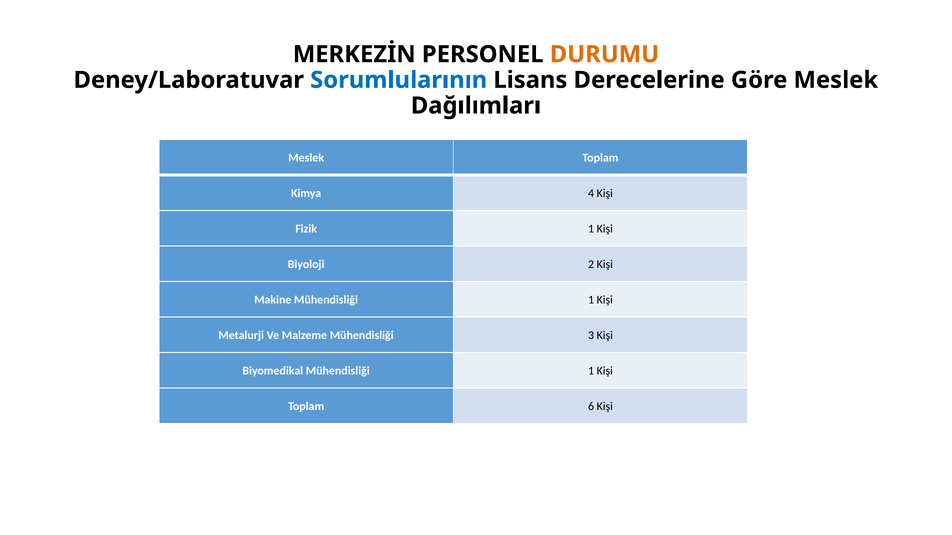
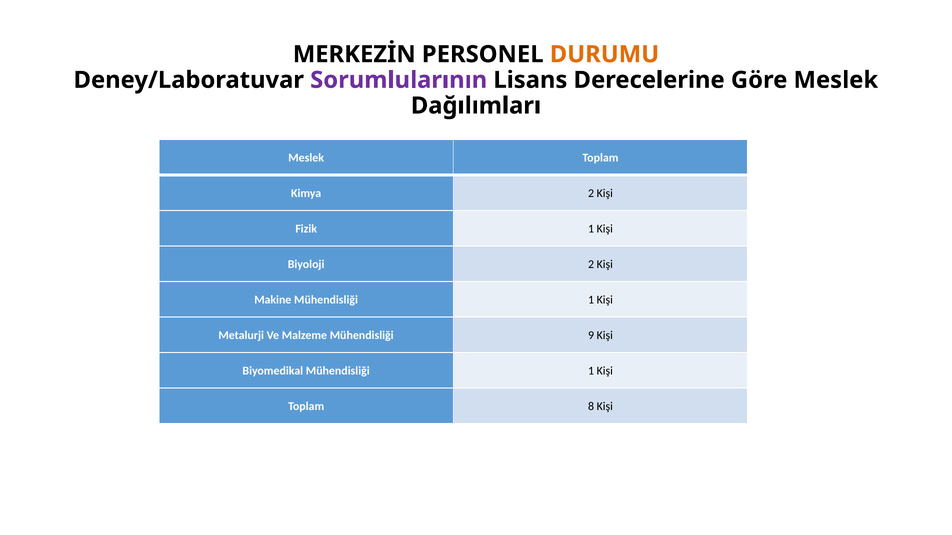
Sorumlularının colour: blue -> purple (399, 80)
Kimya 4: 4 -> 2 (591, 194)
3: 3 -> 9 (591, 336)
6: 6 -> 8 (591, 407)
